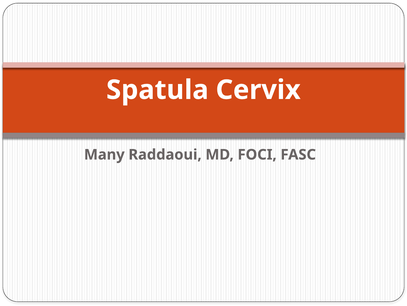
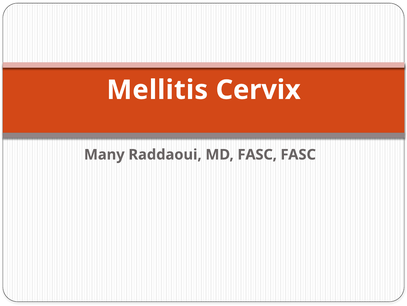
Spatula: Spatula -> Mellitis (157, 90)
MD FOCI: FOCI -> FASC (257, 154)
